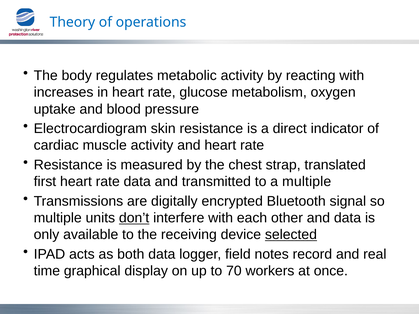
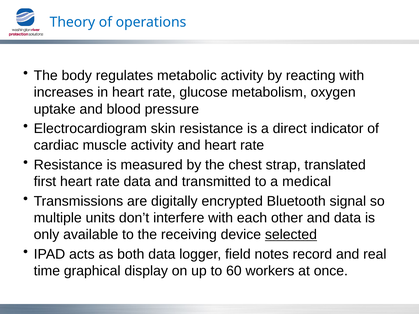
a multiple: multiple -> medical (307, 182)
don’t underline: present -> none (134, 218)
70: 70 -> 60 (234, 271)
